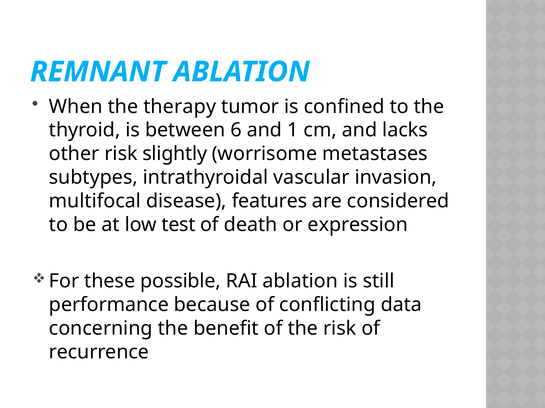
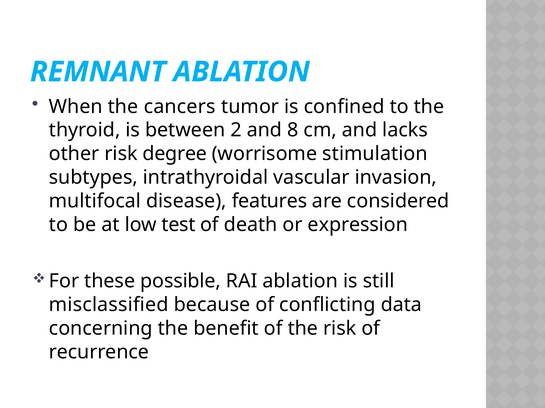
therapy: therapy -> cancers (180, 107)
6: 6 -> 2 (236, 130)
1: 1 -> 8 (293, 130)
slightly: slightly -> degree (175, 154)
metastases: metastases -> stimulation (375, 154)
performance: performance -> misclassified (109, 305)
